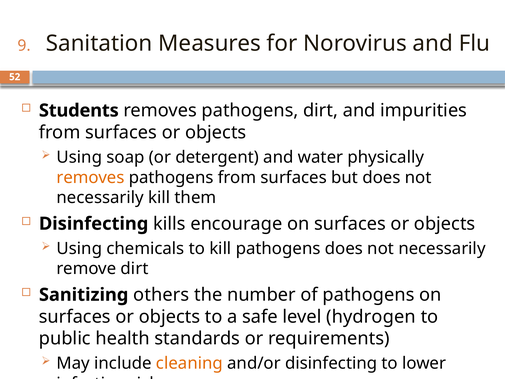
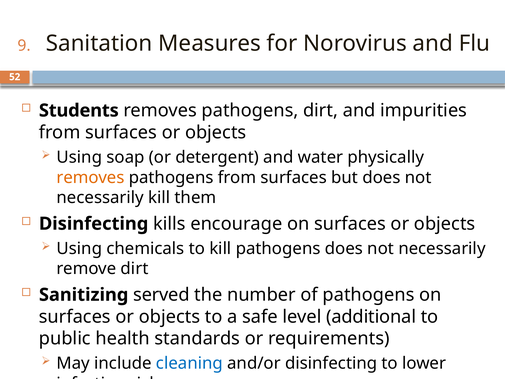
others: others -> served (161, 295)
hydrogen: hydrogen -> additional (371, 316)
cleaning colour: orange -> blue (189, 363)
